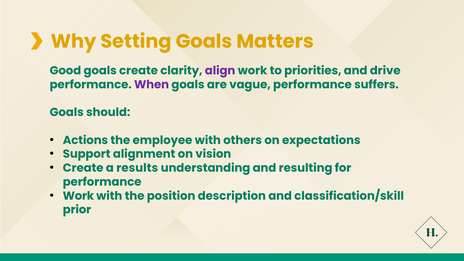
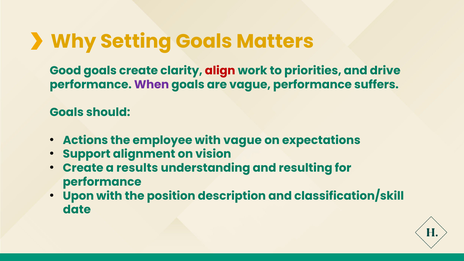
align colour: purple -> red (220, 71)
with others: others -> vague (243, 140)
Work: Work -> Upon (78, 196)
prior: prior -> date (77, 210)
